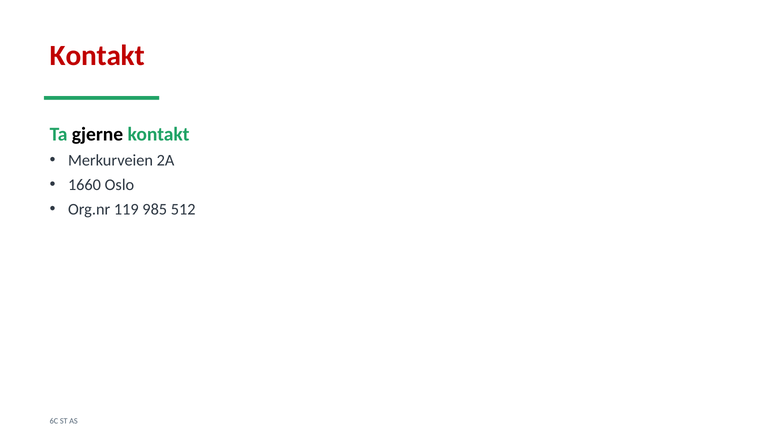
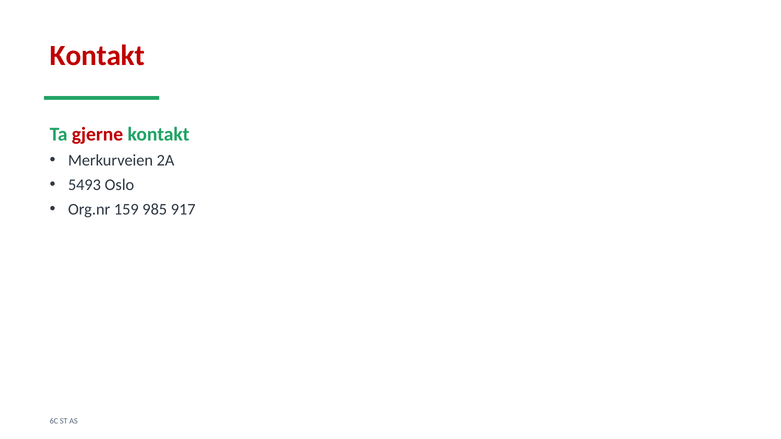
gjerne colour: black -> red (98, 134)
1660: 1660 -> 5493 (84, 185)
119: 119 -> 159 (126, 209)
512: 512 -> 917 (183, 209)
